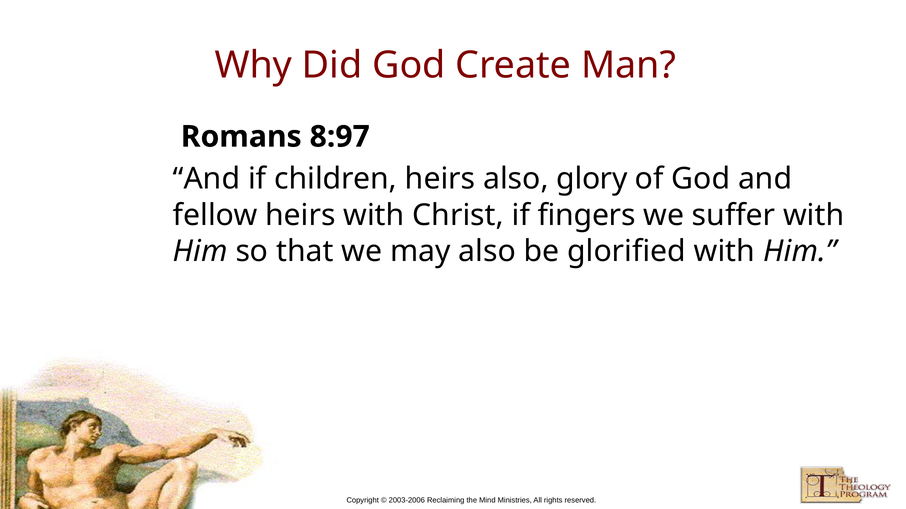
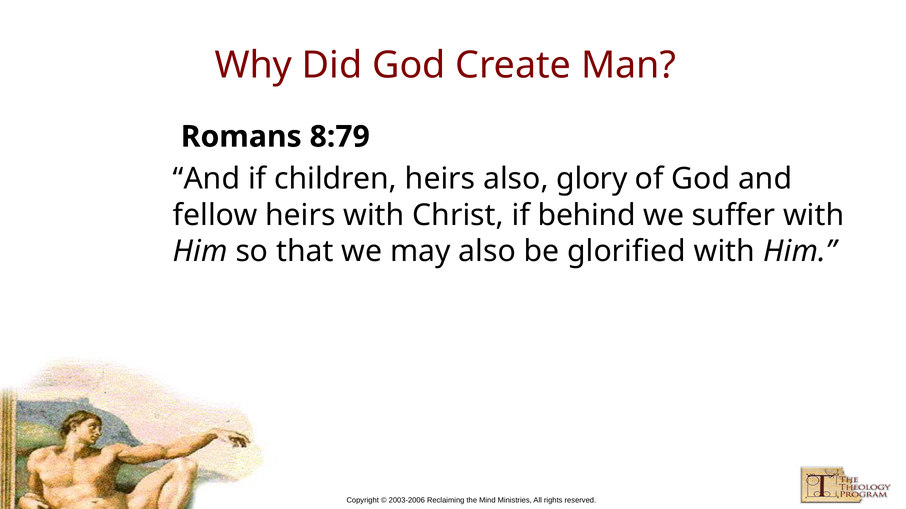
8:97: 8:97 -> 8:79 (340, 137)
fingers: fingers -> behind (587, 215)
